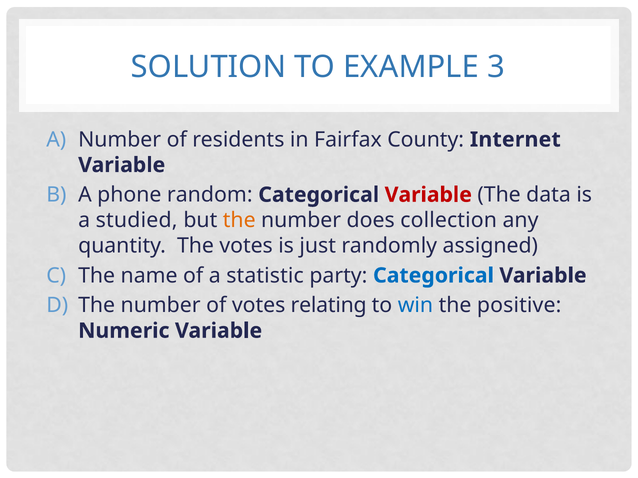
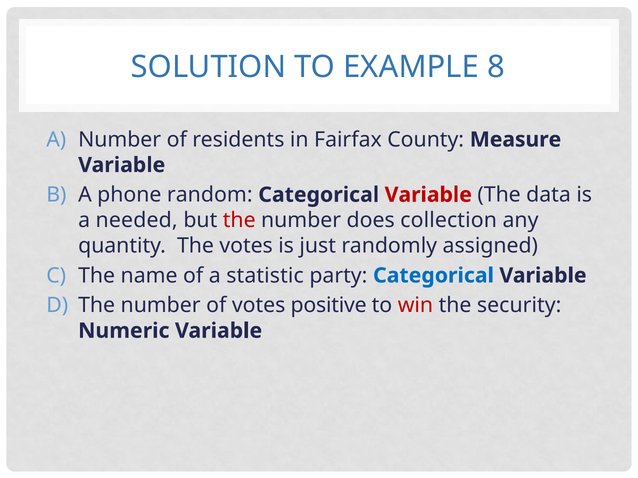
3: 3 -> 8 (496, 67)
Internet: Internet -> Measure (516, 140)
studied: studied -> needed (137, 221)
the colour: orange -> red (239, 221)
relating: relating -> positive (329, 306)
win colour: blue -> red (415, 306)
positive: positive -> security (519, 306)
